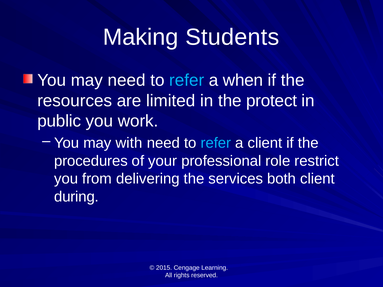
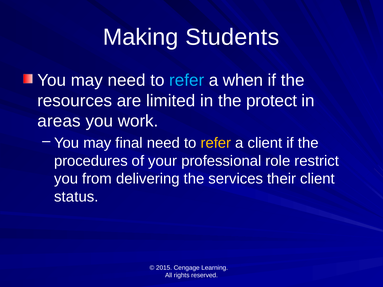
public: public -> areas (59, 121)
with: with -> final (129, 143)
refer colour: light blue -> yellow (216, 143)
both: both -> their (282, 179)
during: during -> status (76, 197)
